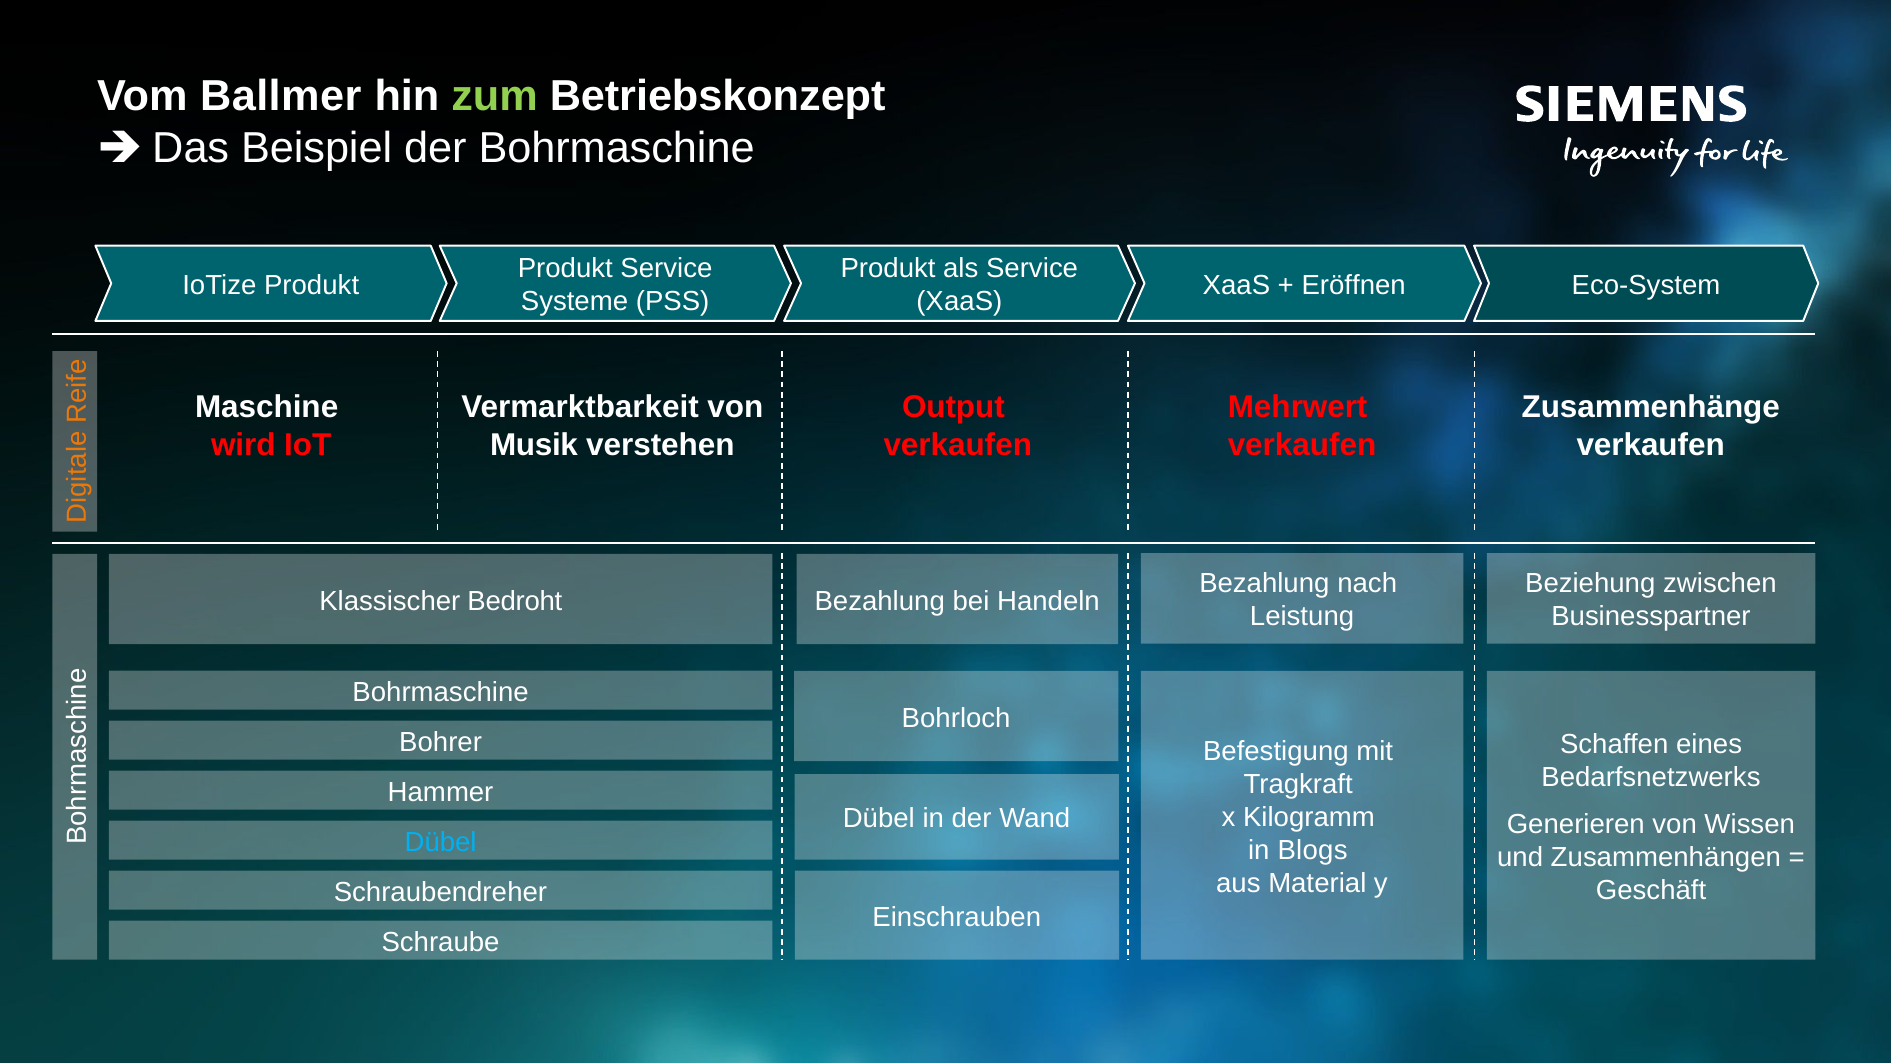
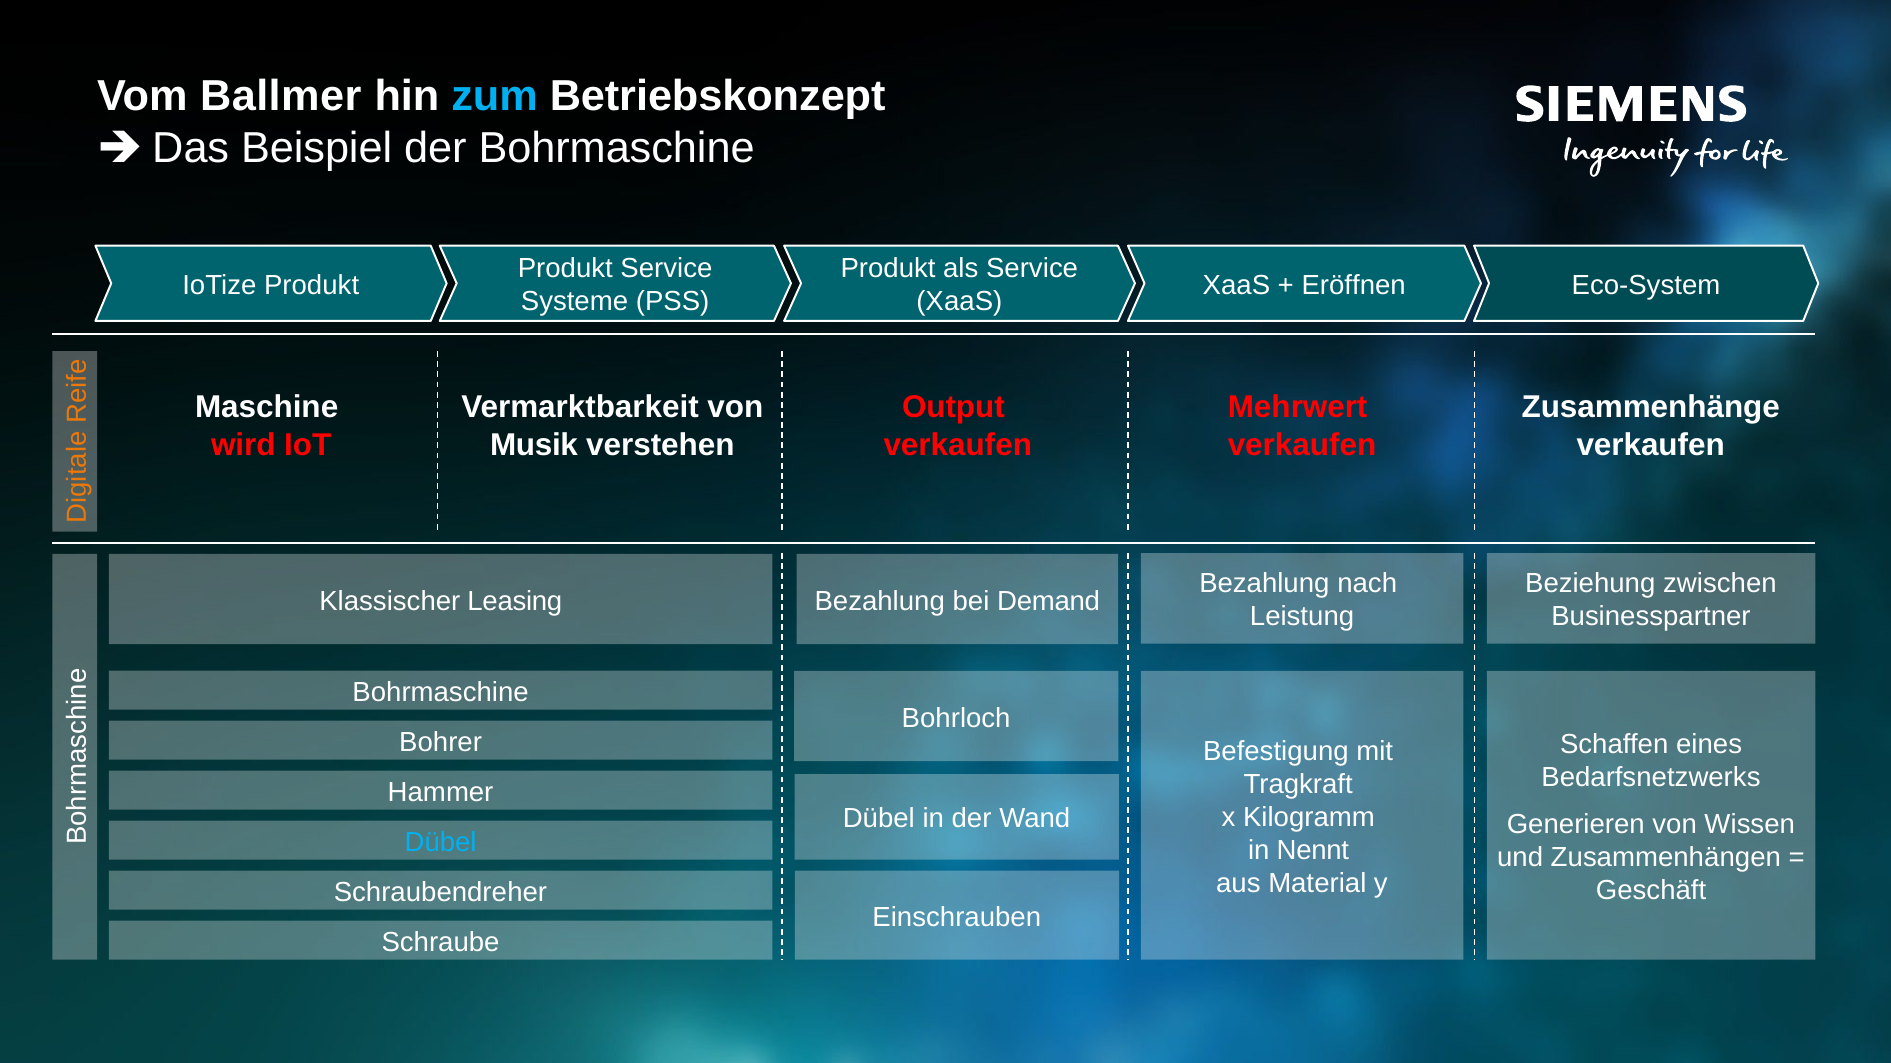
zum colour: light green -> light blue (495, 96)
Bedroht: Bedroht -> Leasing (515, 601)
Handeln: Handeln -> Demand (1049, 601)
Blogs: Blogs -> Nennt (1313, 850)
